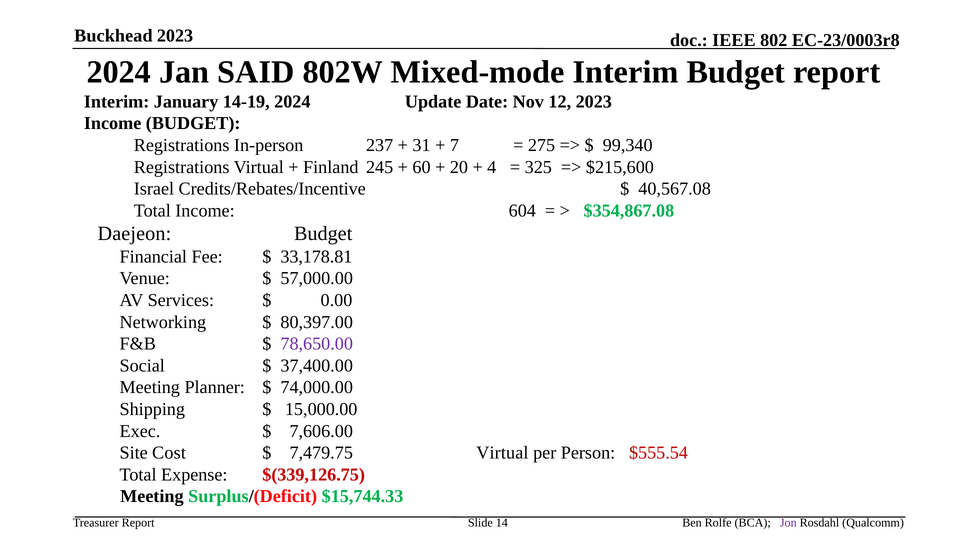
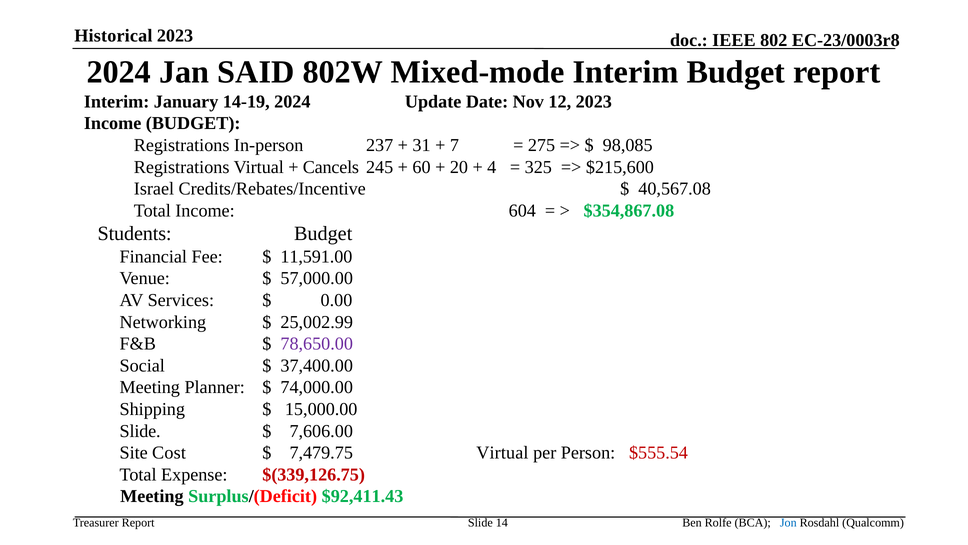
Buckhead: Buckhead -> Historical (113, 36)
99,340: 99,340 -> 98,085 (628, 145)
Finland: Finland -> Cancels (331, 167)
Daejeon: Daejeon -> Students (135, 234)
33,178.81: 33,178.81 -> 11,591.00 (316, 256)
80,397.00: 80,397.00 -> 25,002.99 (317, 322)
Exec: Exec -> Slide (140, 431)
$15,744.33: $15,744.33 -> $92,411.43 (363, 496)
Jon colour: purple -> blue (788, 522)
